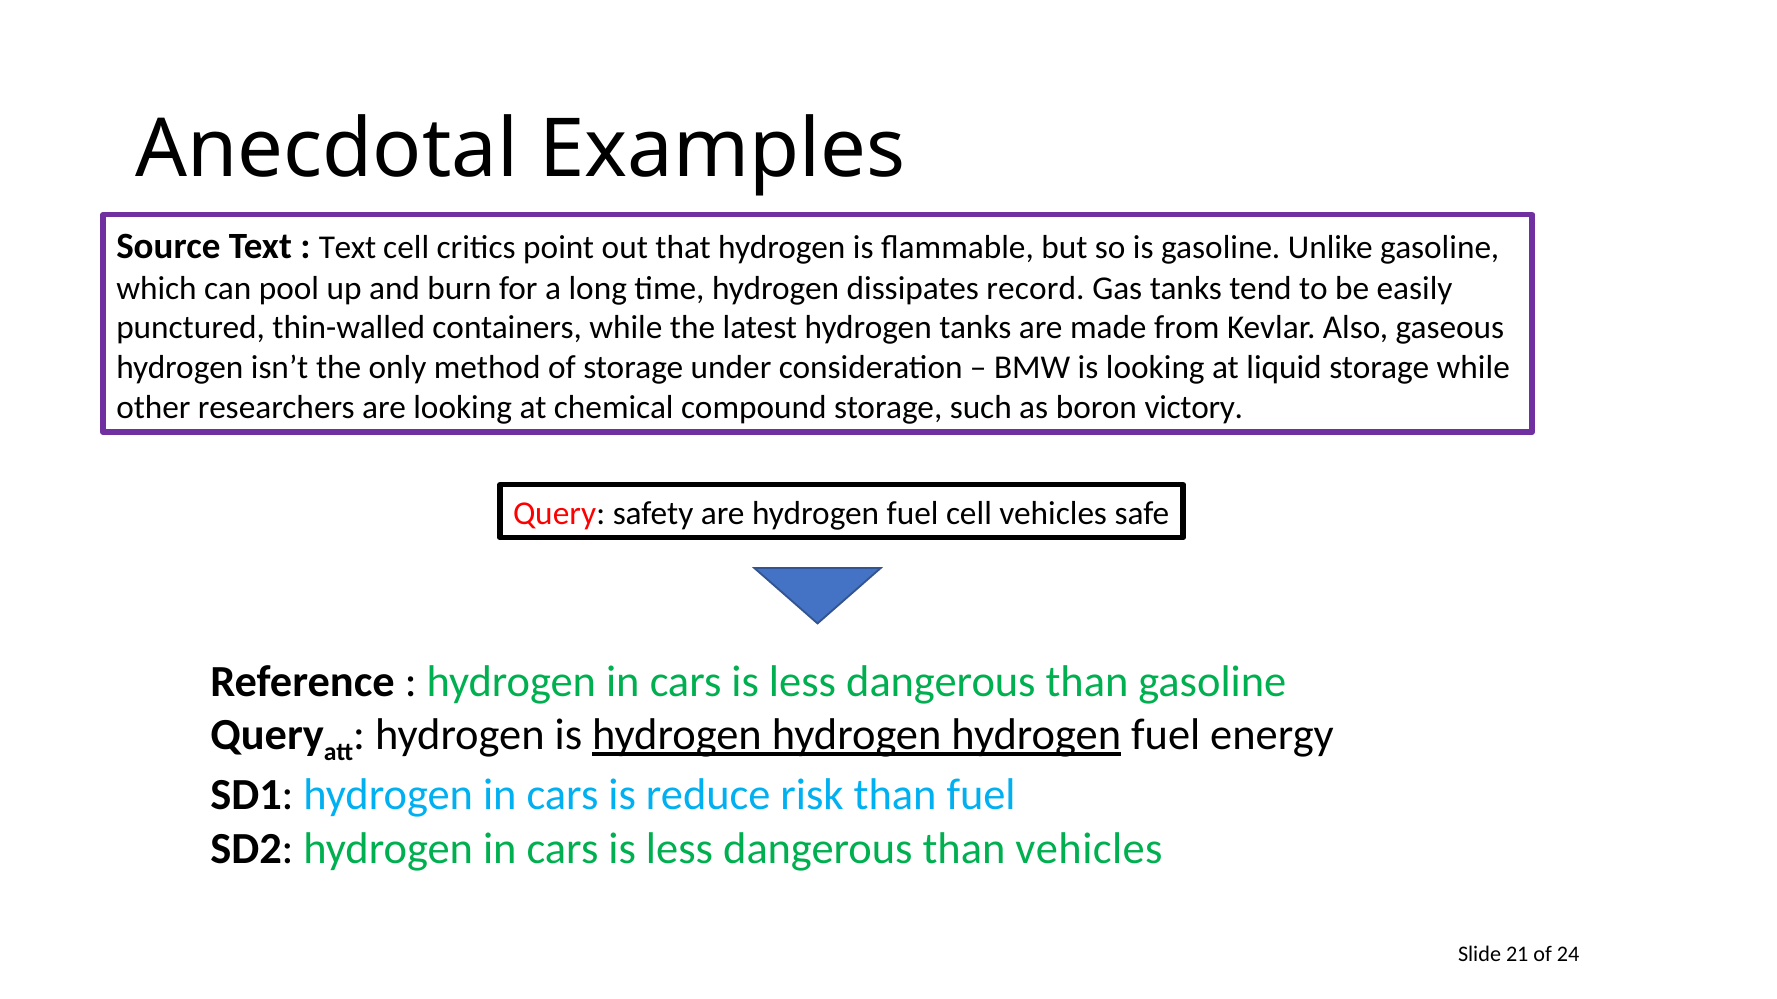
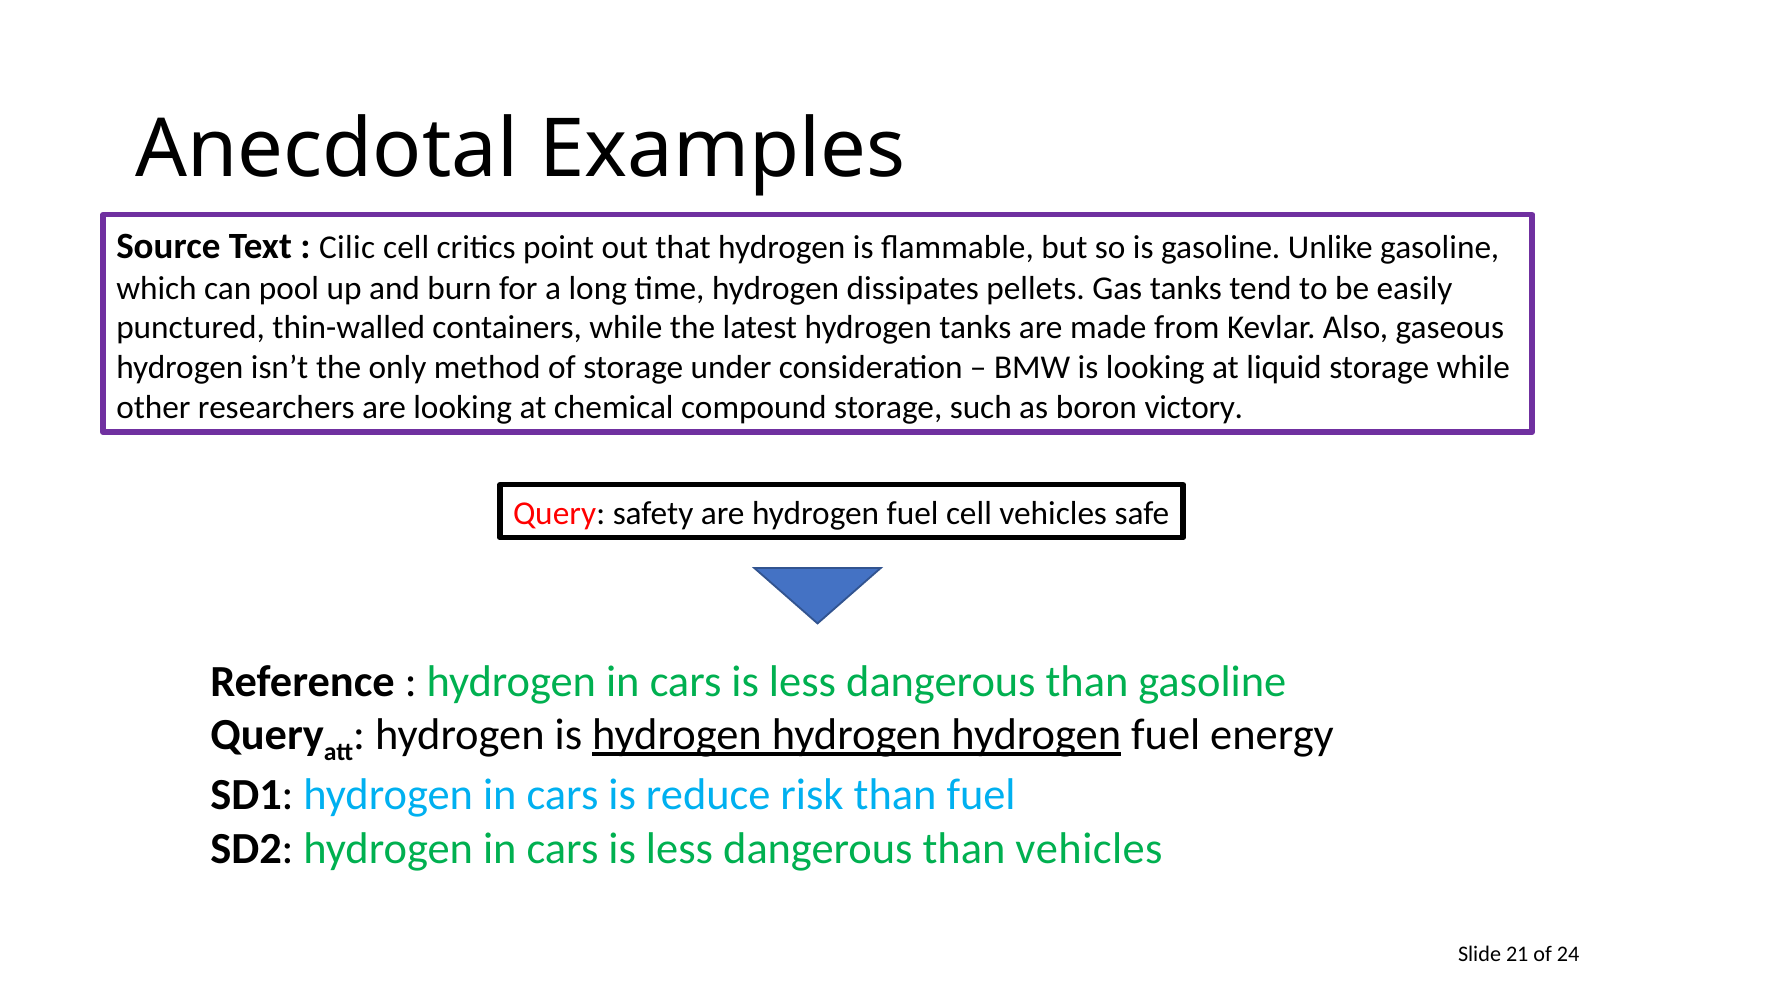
Text: Text -> Cilic (347, 247)
record: record -> pellets (1036, 288)
